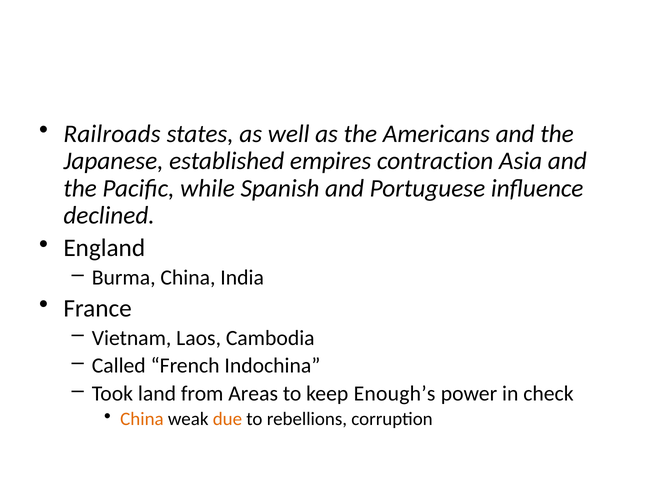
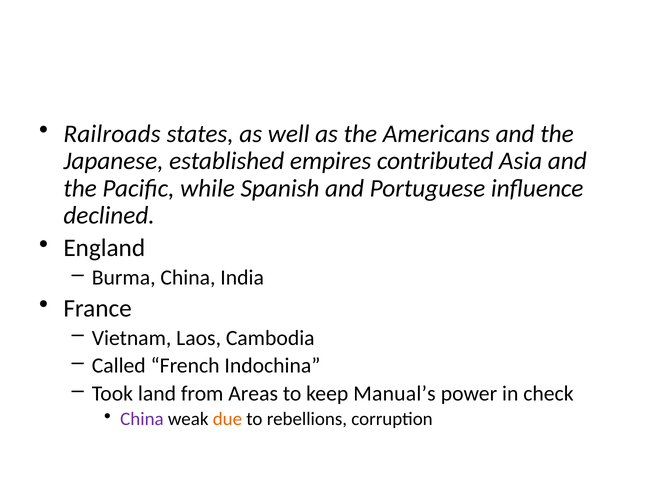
contraction: contraction -> contributed (435, 161)
Enough’s: Enough’s -> Manual’s (395, 394)
China colour: orange -> purple (142, 420)
